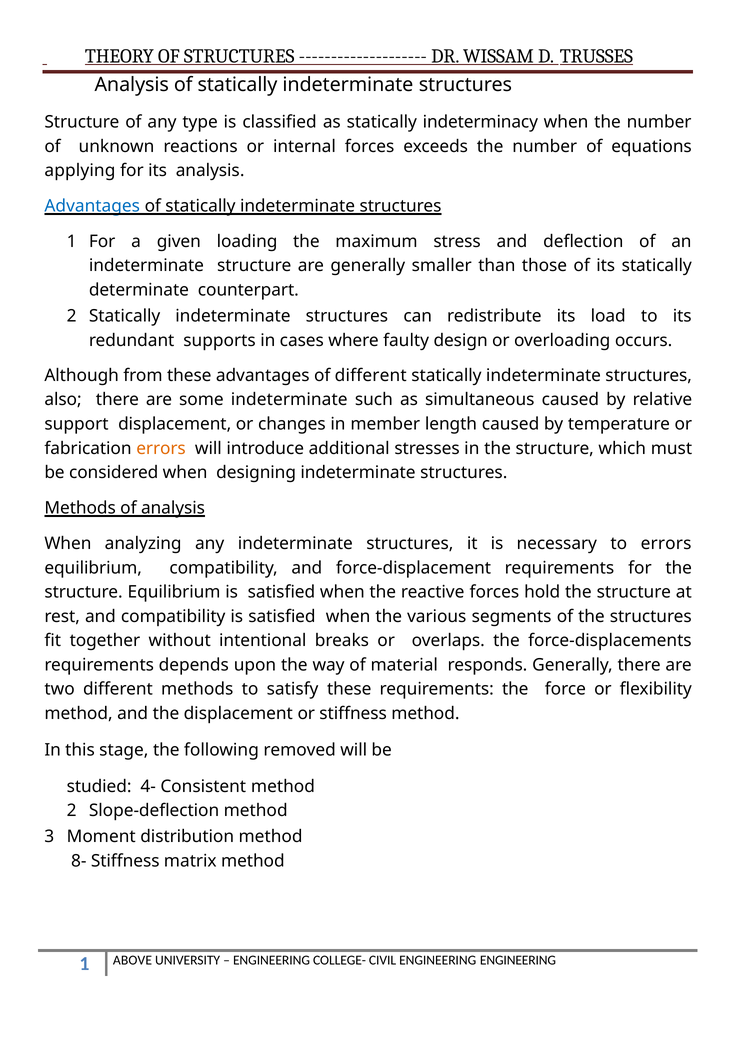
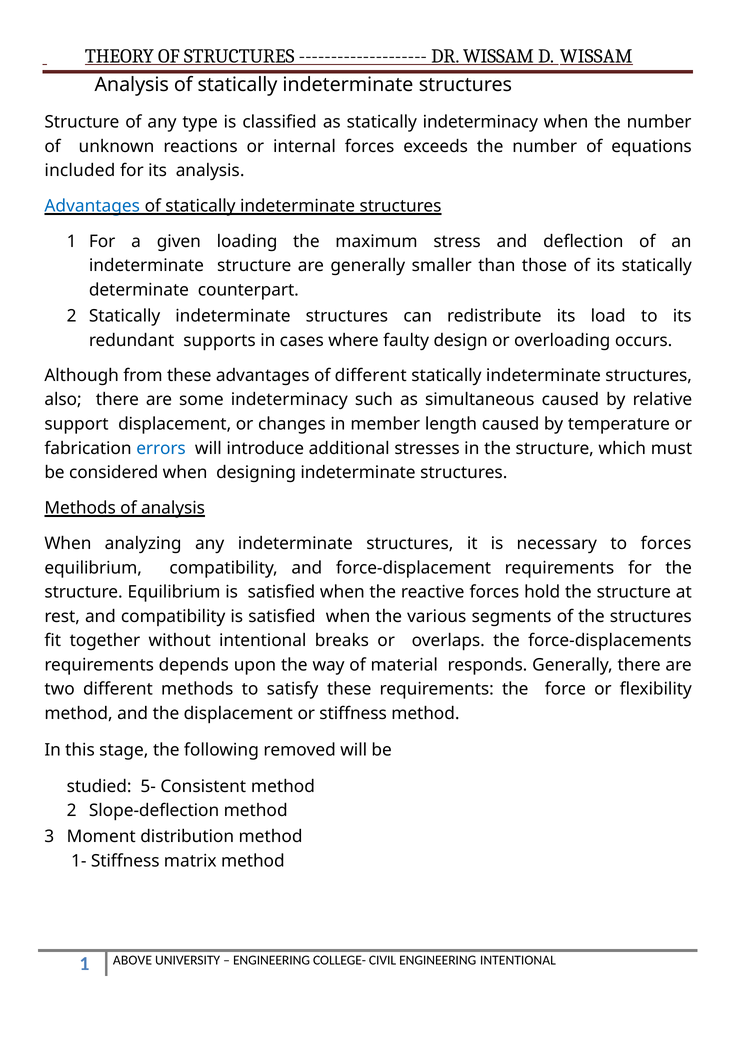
D TRUSSES: TRUSSES -> WISSAM (596, 56)
applying: applying -> included (80, 170)
some indeterminate: indeterminate -> indeterminacy (289, 399)
errors colour: orange -> blue (161, 448)
to errors: errors -> forces (666, 543)
4-: 4- -> 5- (148, 786)
8-: 8- -> 1- (79, 860)
ENGINEERING ENGINEERING: ENGINEERING -> INTENTIONAL (518, 960)
